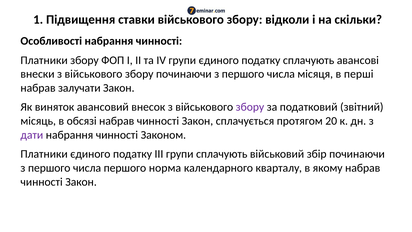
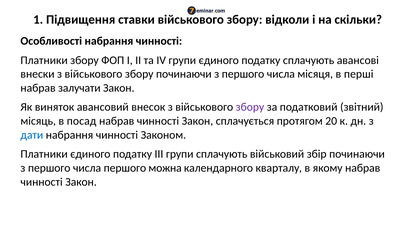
обсязі: обсязі -> посад (82, 121)
дати colour: purple -> blue (32, 135)
норма: норма -> можна (165, 168)
